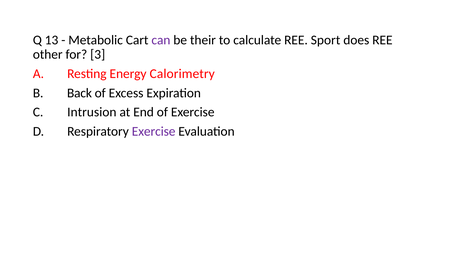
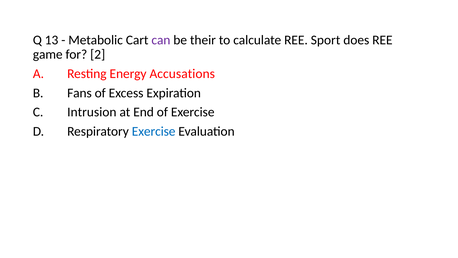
other: other -> game (48, 54)
3: 3 -> 2 (98, 54)
Calorimetry: Calorimetry -> Accusations (182, 74)
Back: Back -> Fans (79, 93)
Exercise colour: purple -> blue (154, 131)
